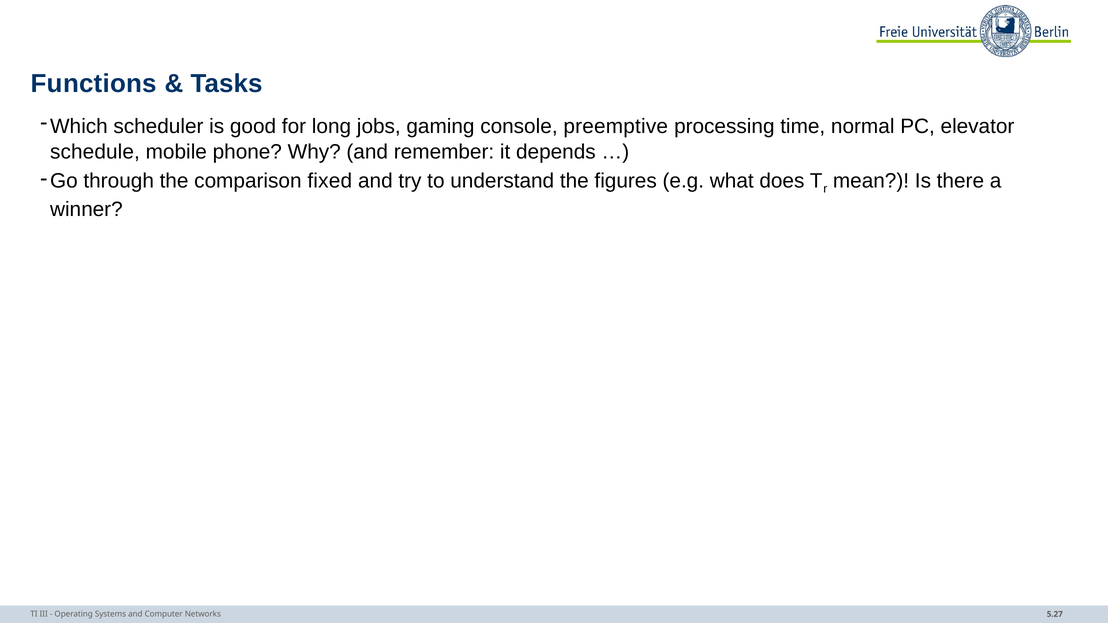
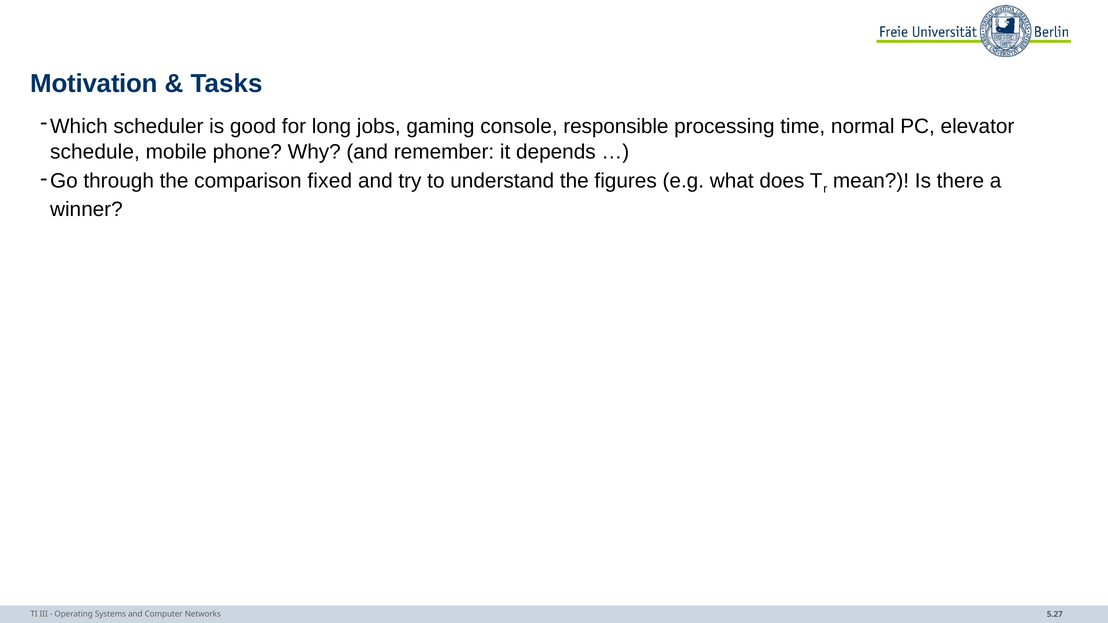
Functions: Functions -> Motivation (94, 84)
preemptive: preemptive -> responsible (616, 126)
